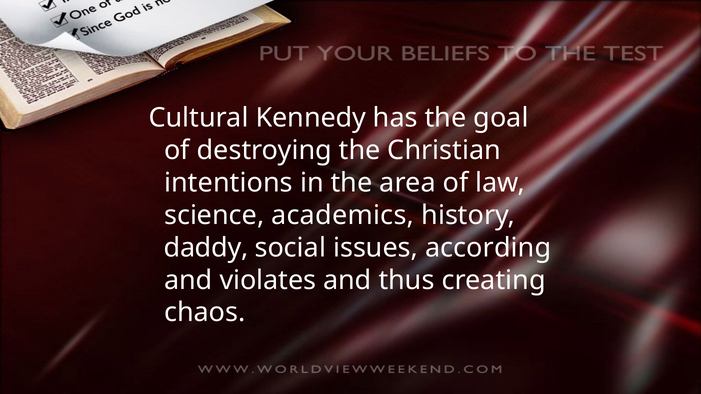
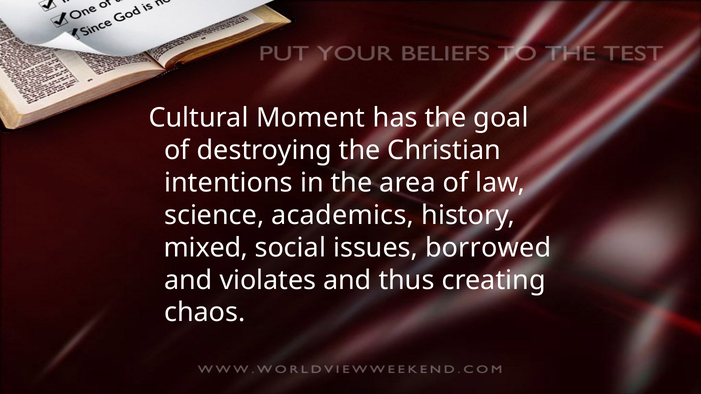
Kennedy: Kennedy -> Moment (311, 118)
daddy: daddy -> mixed (206, 248)
according: according -> borrowed (488, 248)
